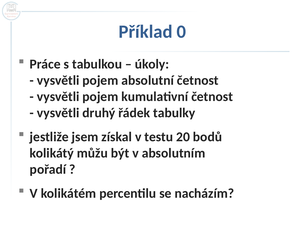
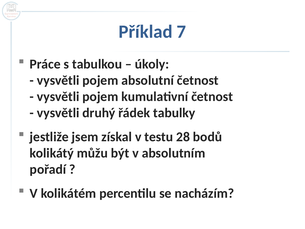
0: 0 -> 7 (181, 32)
20: 20 -> 28 (183, 137)
